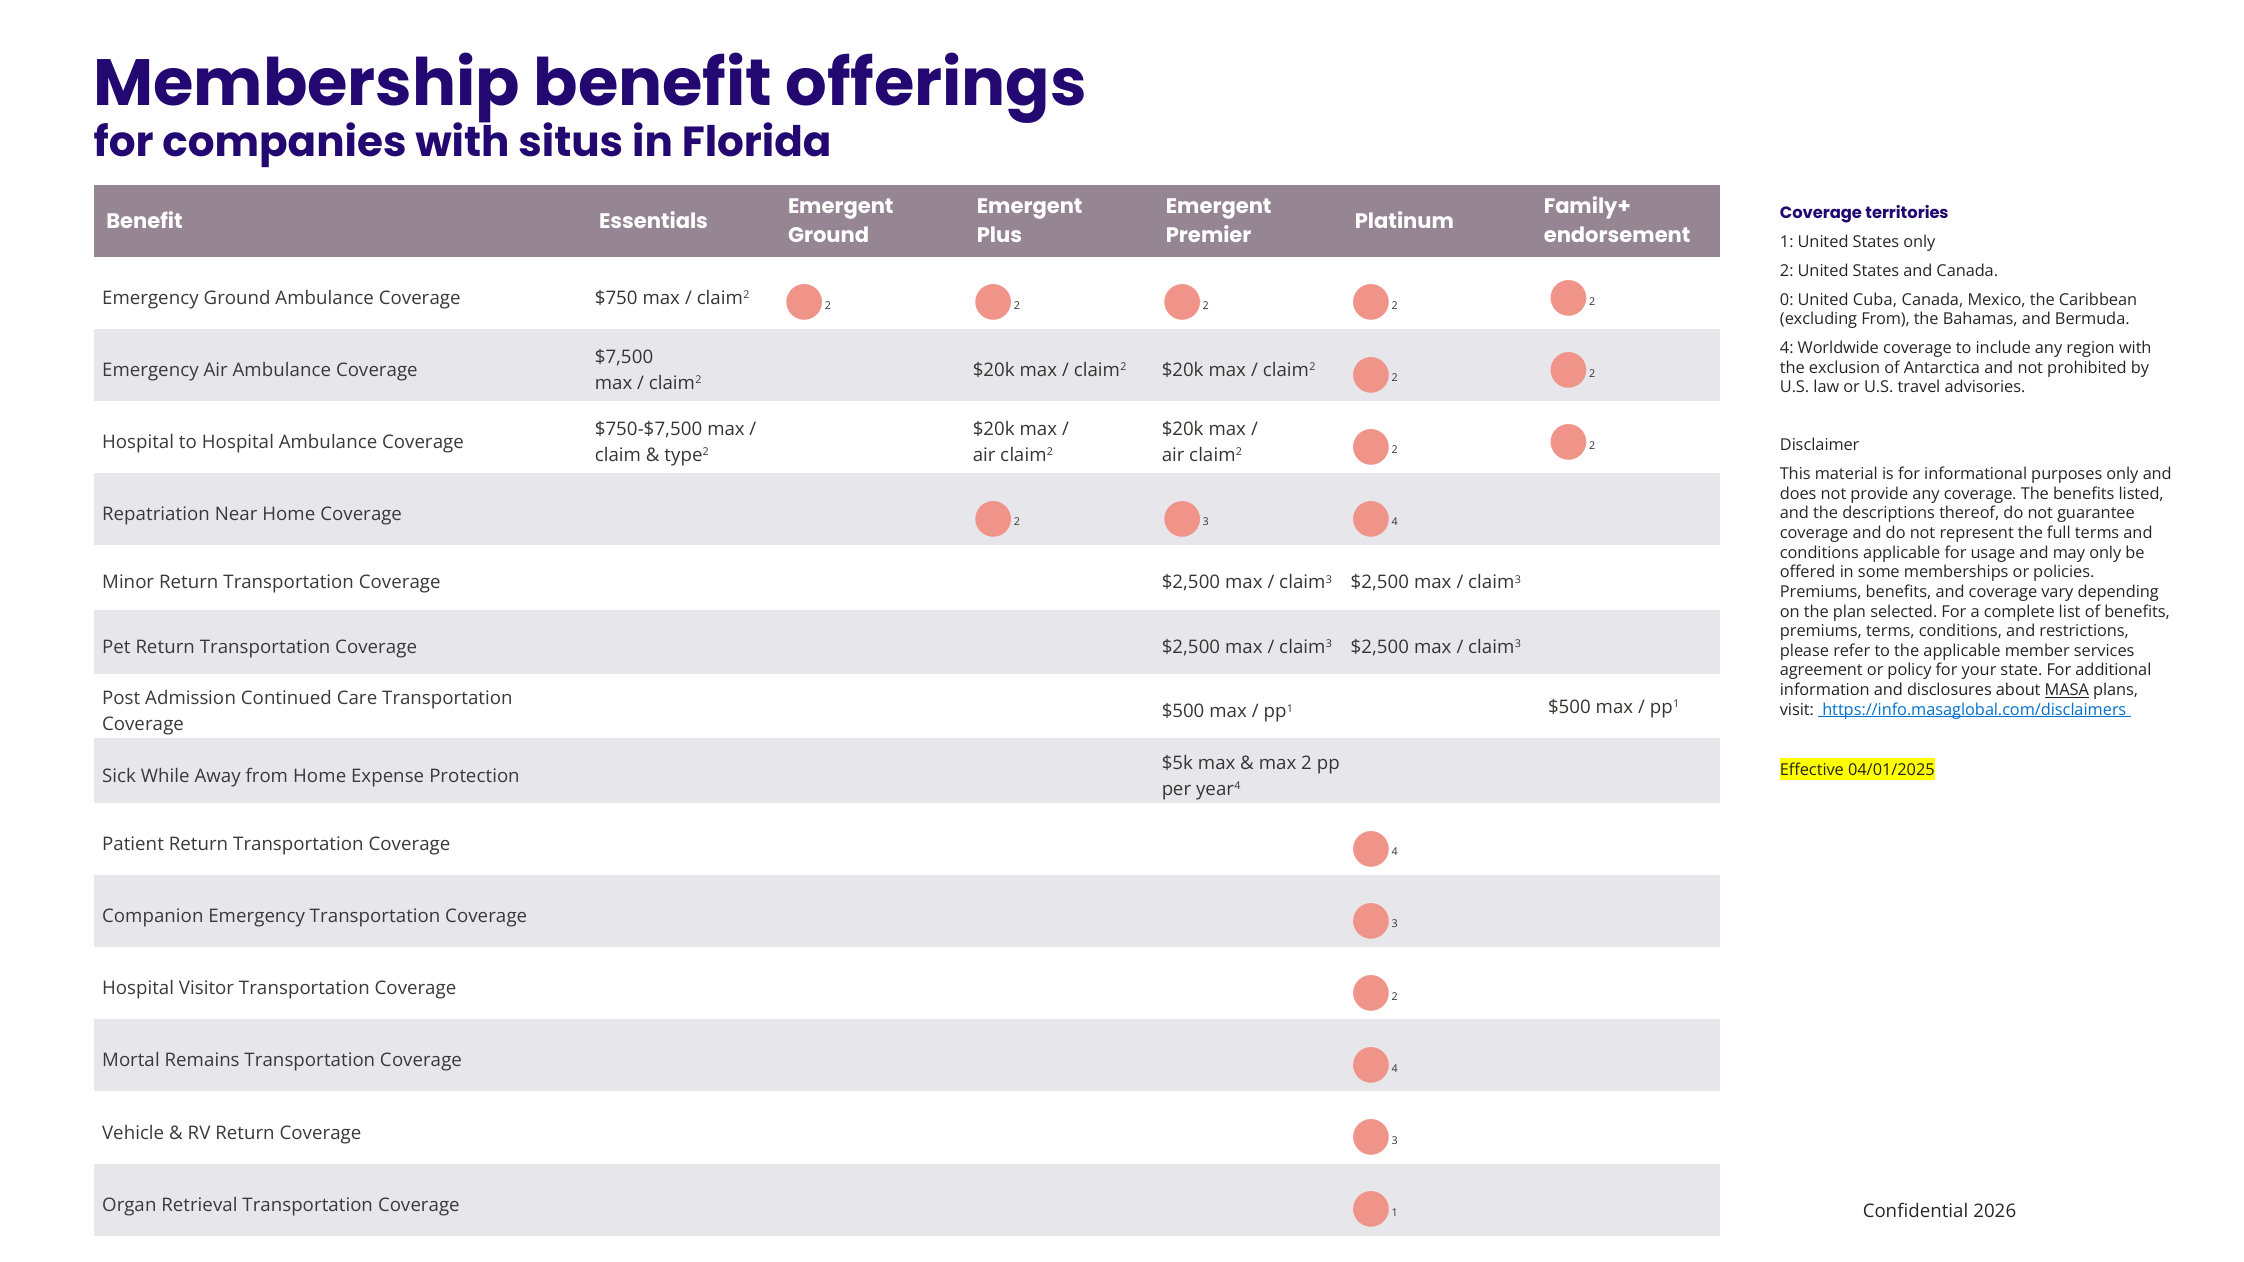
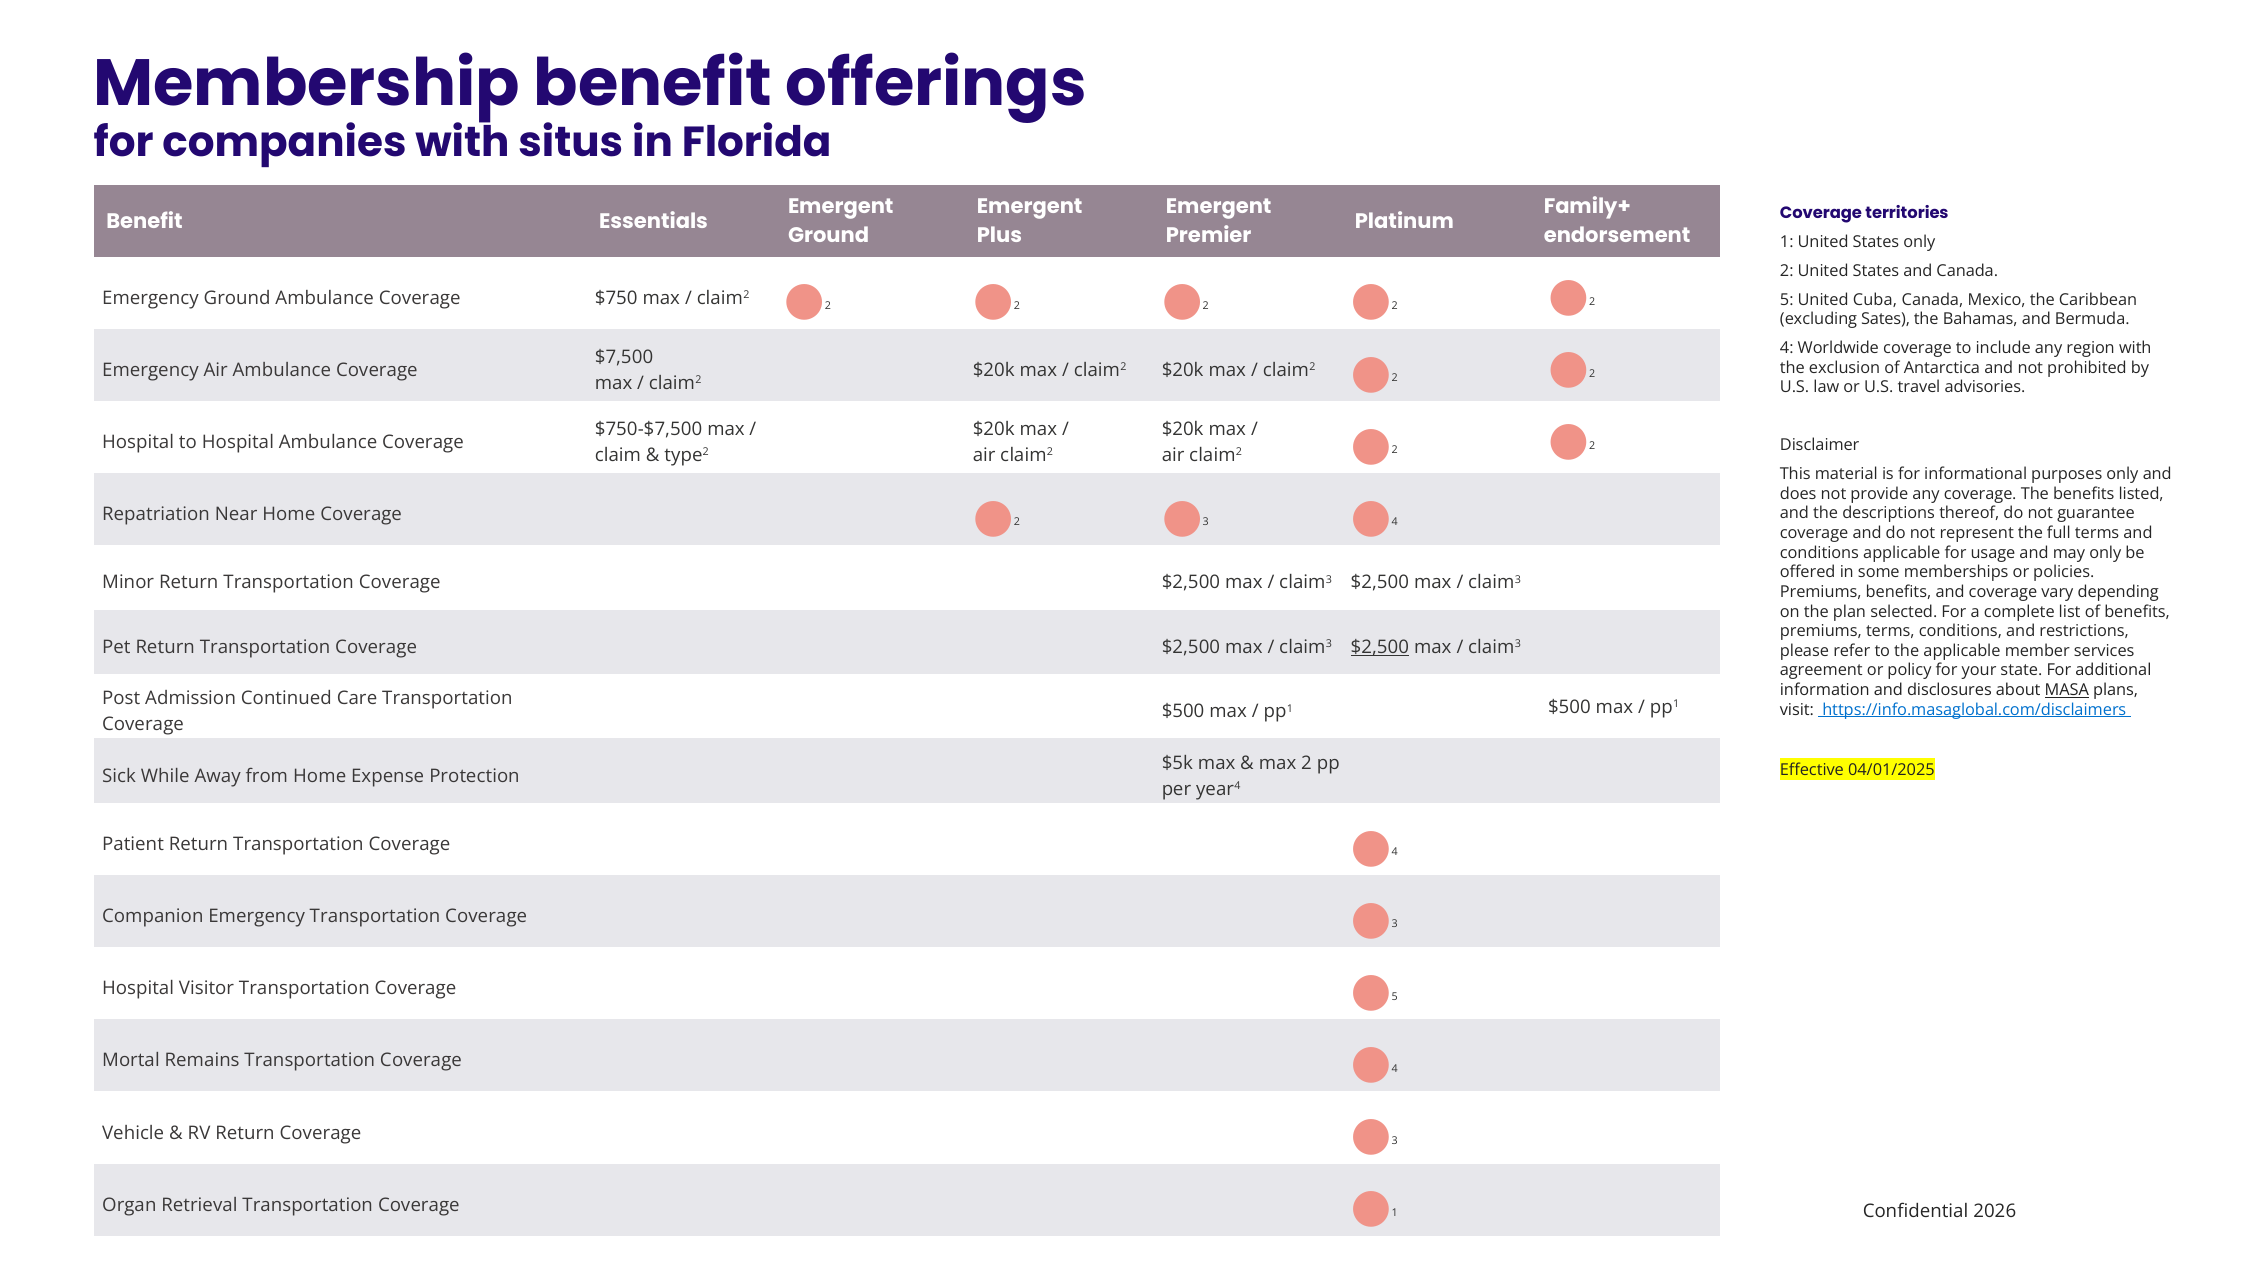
0: 0 -> 5 (1787, 300)
excluding From: From -> Sates (1886, 319)
$2,500 underline: none -> present (1380, 647)
2: 2 -> 5 (1395, 997)
